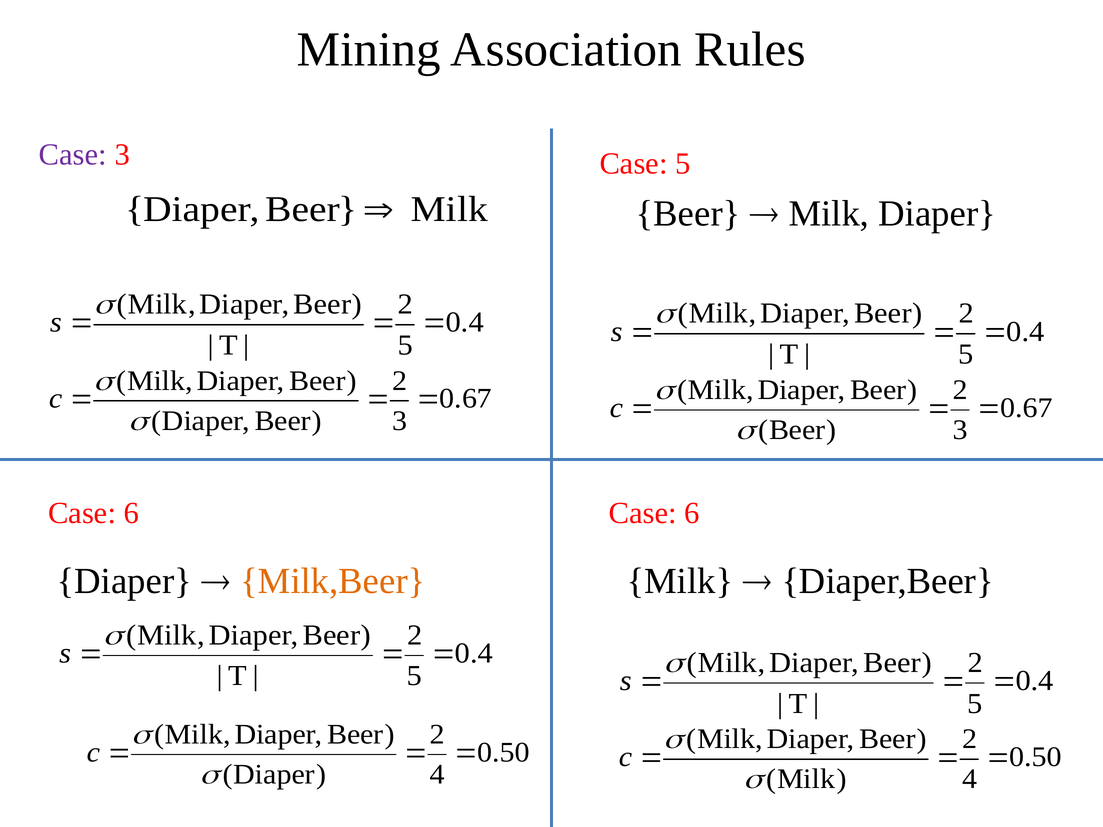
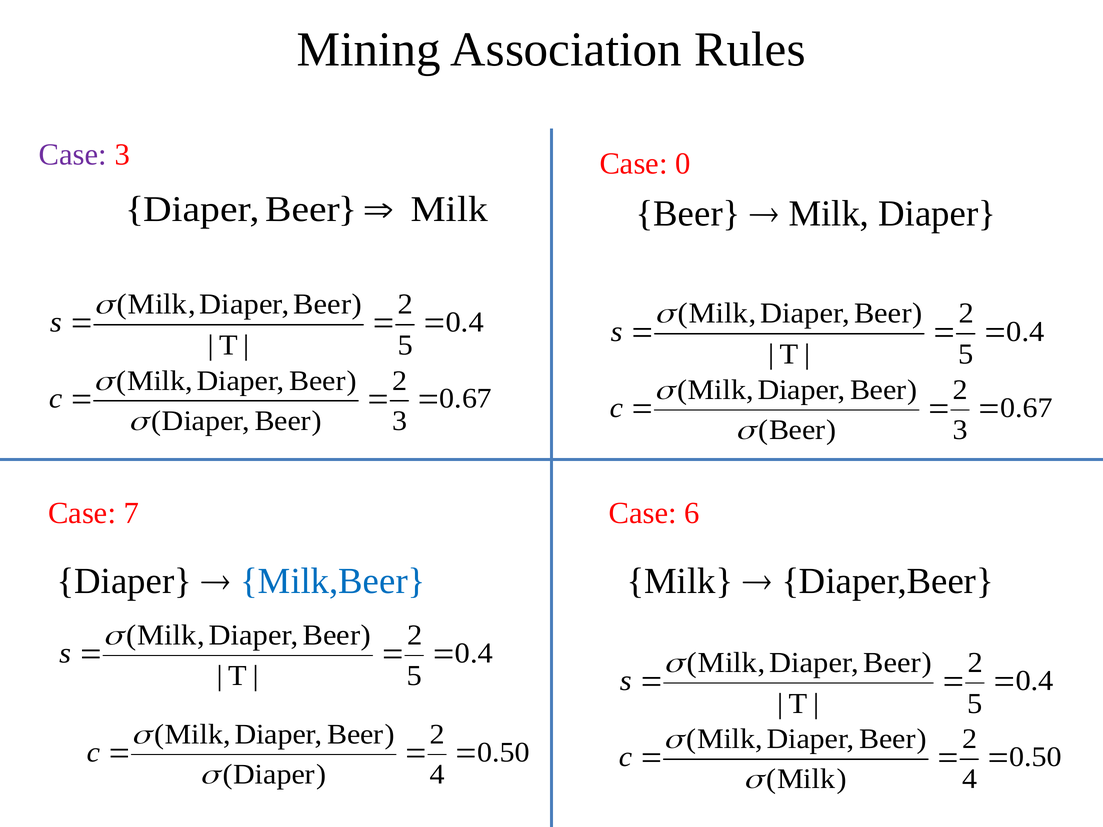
Case 5: 5 -> 0 (683, 164)
6: 6 -> 7 (131, 513)
Milk,Beer colour: orange -> blue (333, 582)
